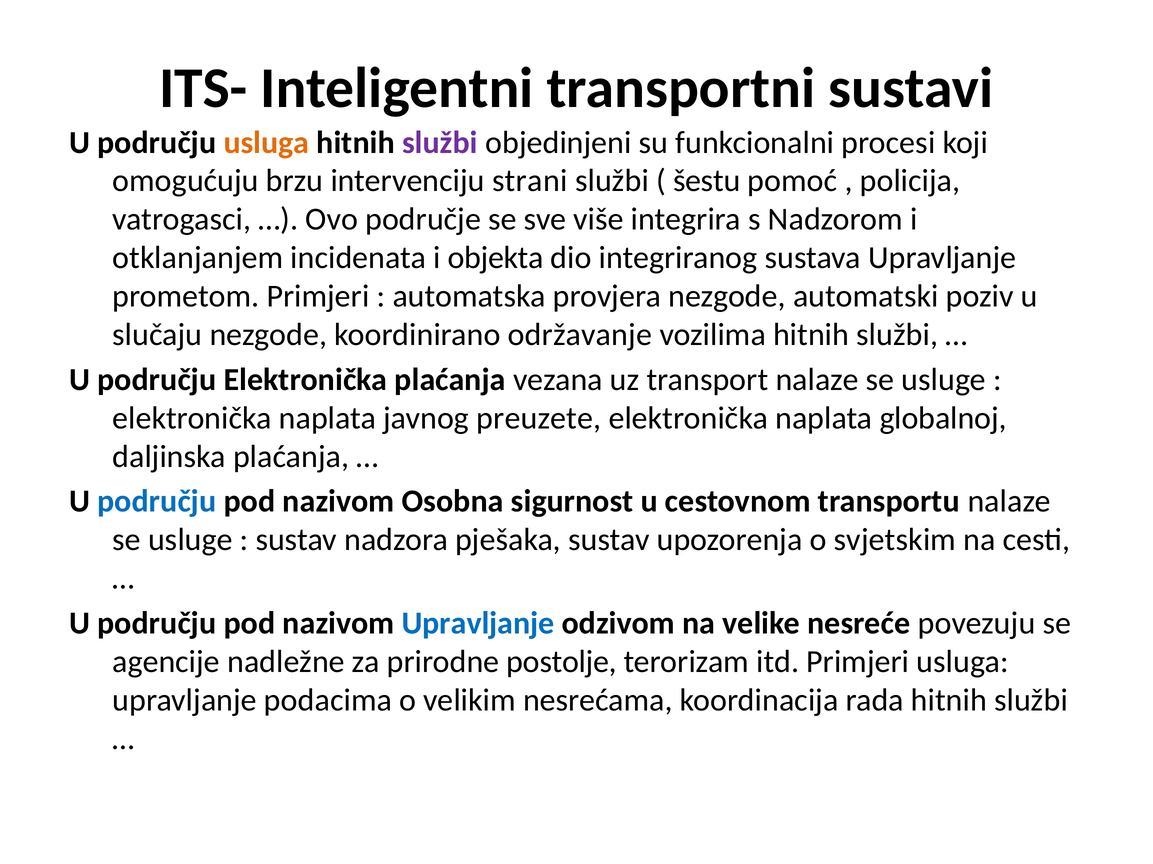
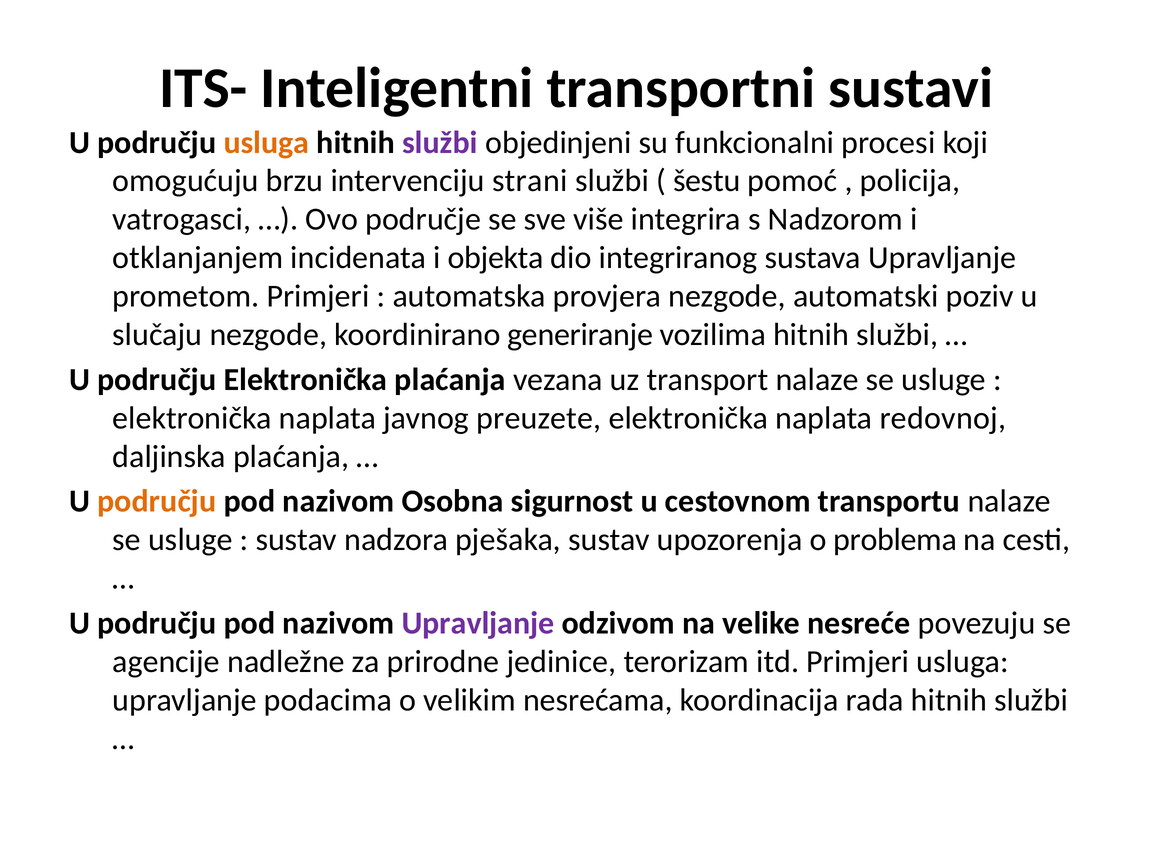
održavanje: održavanje -> generiranje (580, 335)
globalnoj: globalnoj -> redovnoj (943, 418)
području colour: blue -> orange (157, 502)
svjetskim: svjetskim -> problema (895, 540)
Upravljanje colour: blue -> purple (478, 624)
postolje: postolje -> jedinice (561, 662)
